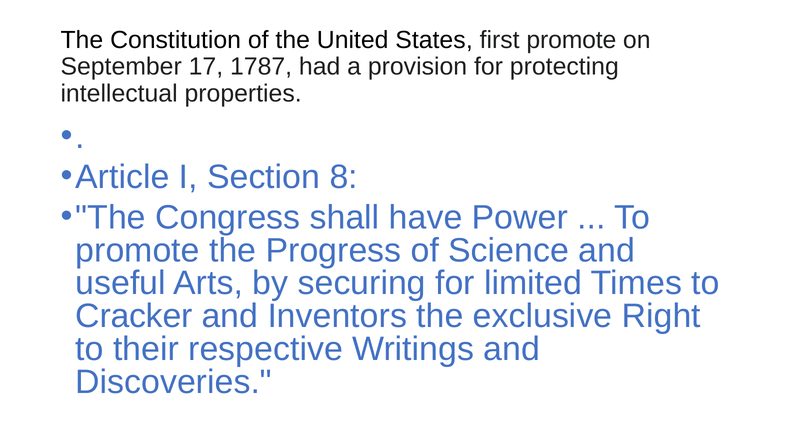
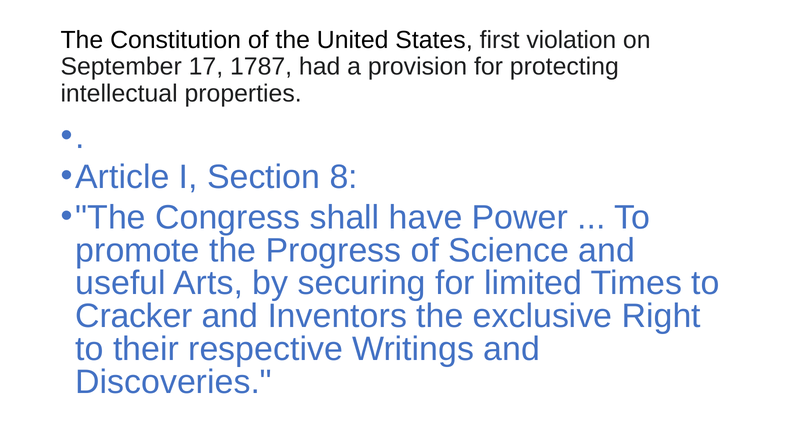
first promote: promote -> violation (571, 40)
